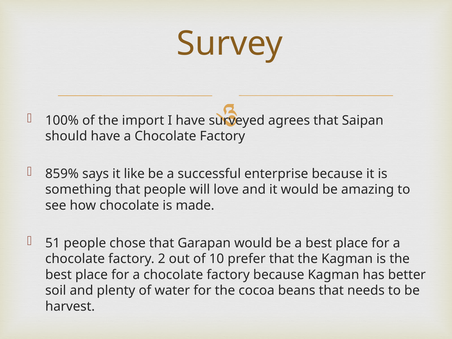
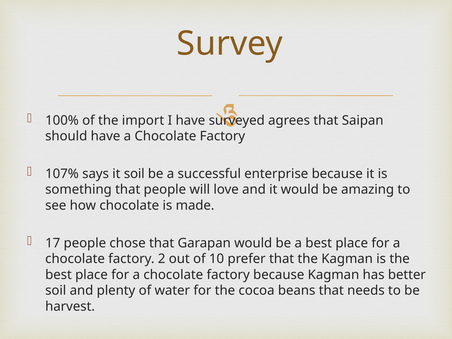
859%: 859% -> 107% (62, 174)
it like: like -> soil (134, 174)
51: 51 -> 17 (53, 243)
